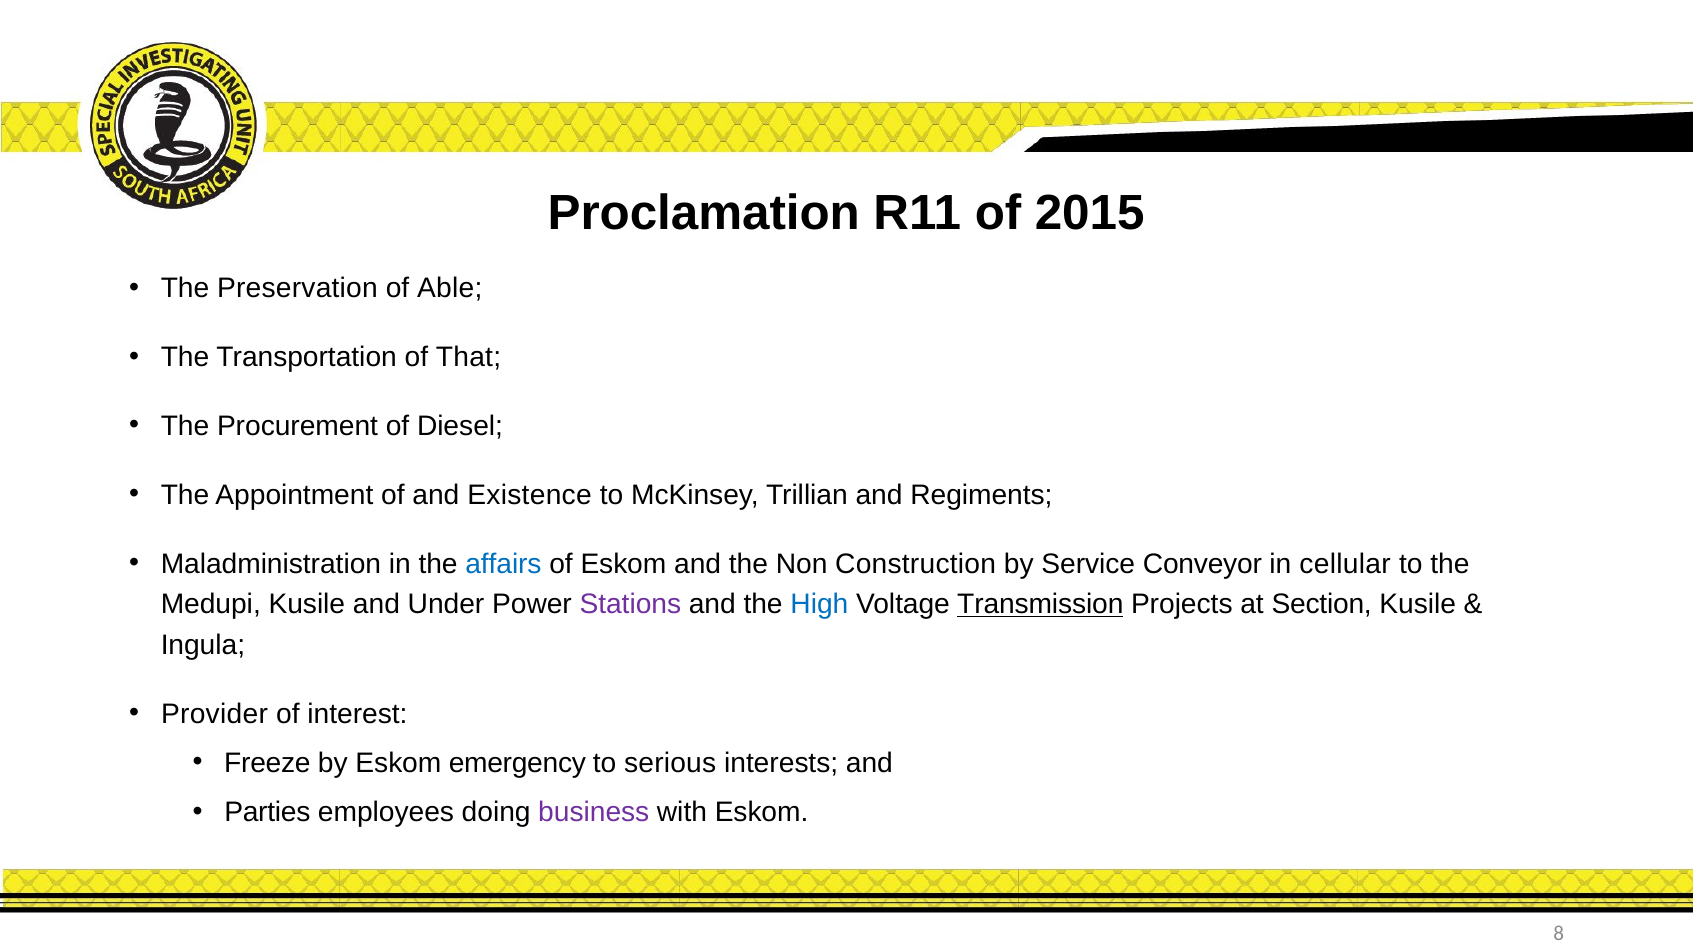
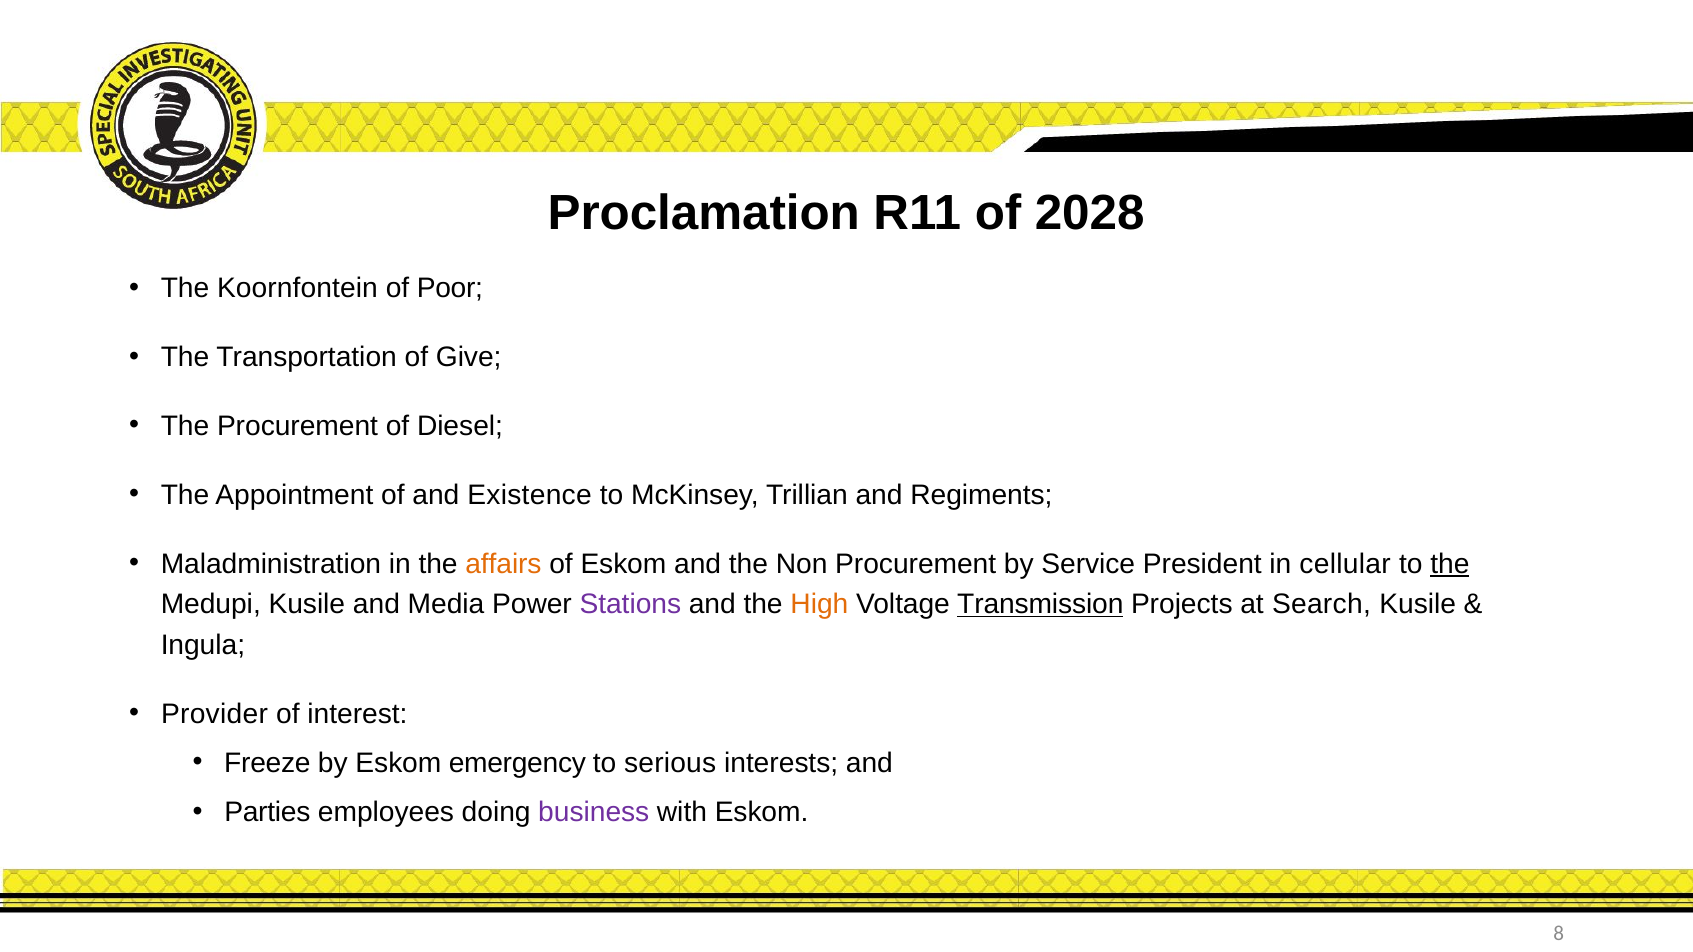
2015: 2015 -> 2028 (1090, 213)
Preservation: Preservation -> Koornfontein (297, 289)
Able: Able -> Poor (450, 289)
That: That -> Give (469, 357)
affairs colour: blue -> orange (503, 564)
Non Construction: Construction -> Procurement (916, 564)
Conveyor: Conveyor -> President (1202, 564)
the underline: none -> present (1450, 564)
Under: Under -> Media (446, 605)
High colour: blue -> orange (819, 605)
Section: Section -> Search (1321, 605)
